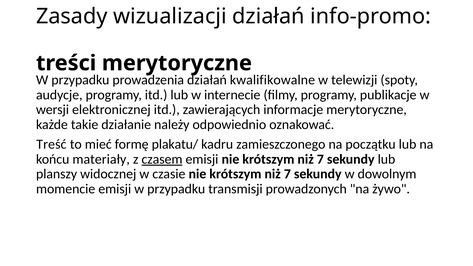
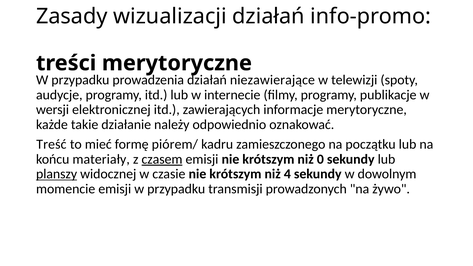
kwalifikowalne: kwalifikowalne -> niezawierające (272, 80)
plakatu/: plakatu/ -> piórem/ (175, 144)
7: 7 -> 0 (320, 159)
planszy underline: none -> present (57, 174)
7: 7 -> 4 (287, 174)
